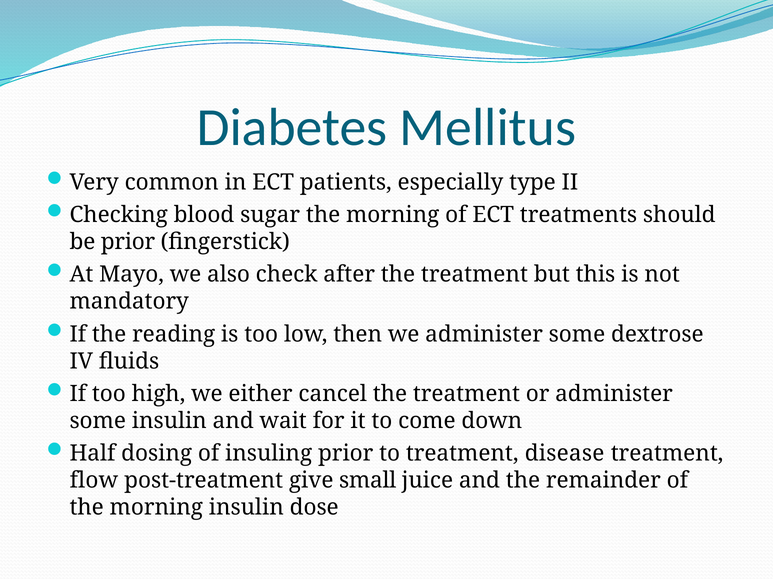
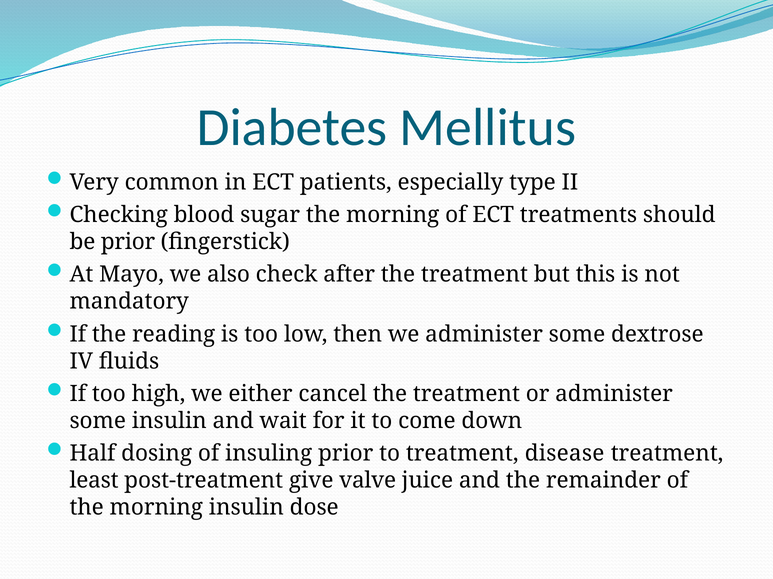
flow: flow -> least (94, 481)
small: small -> valve (368, 481)
